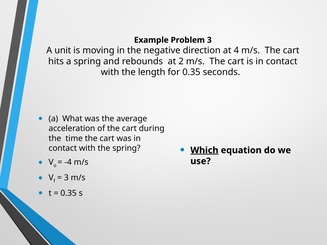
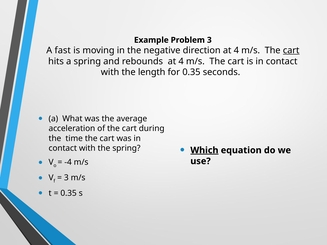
unit: unit -> fast (63, 50)
cart underline: none -> present (291, 50)
rebounds at 2: 2 -> 4 (181, 61)
